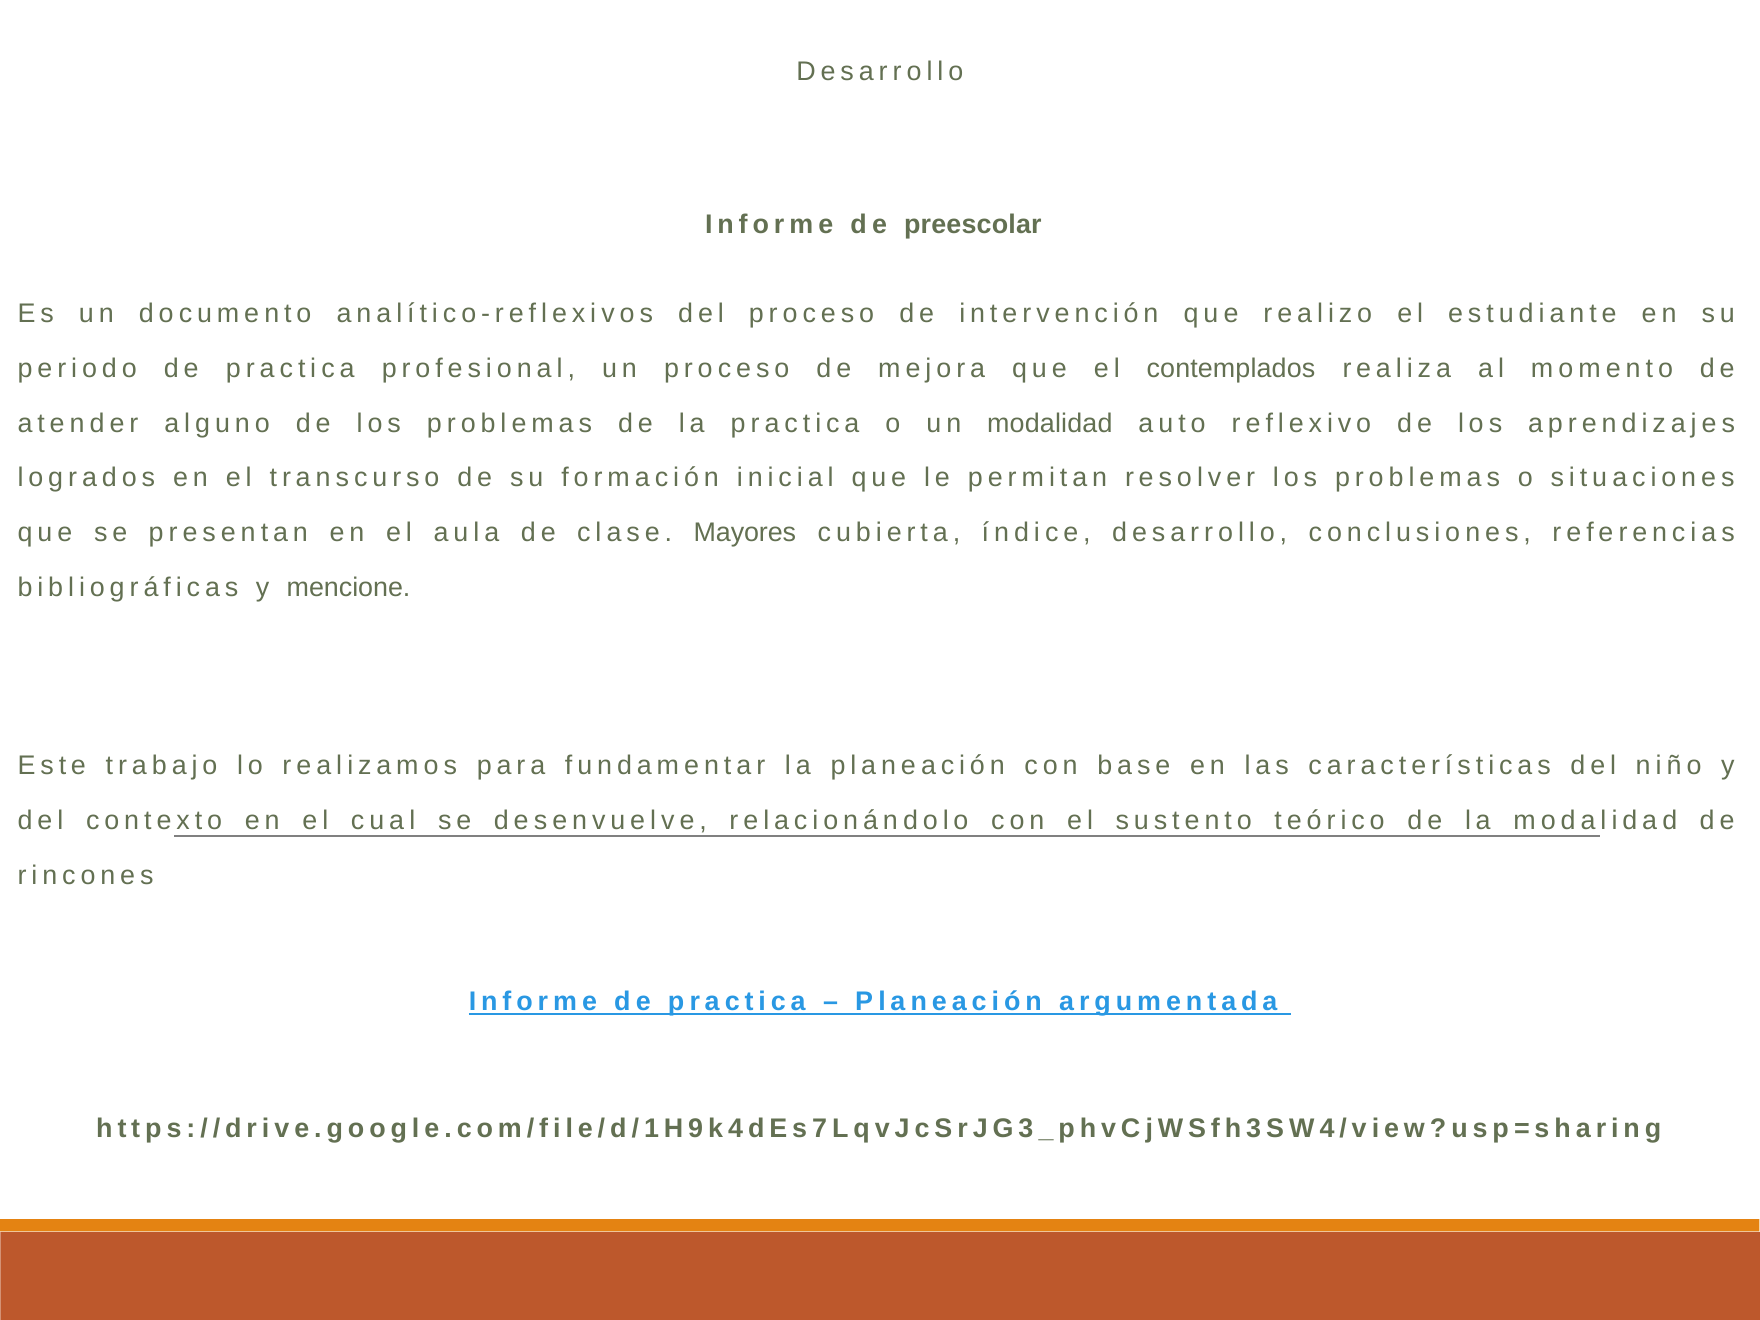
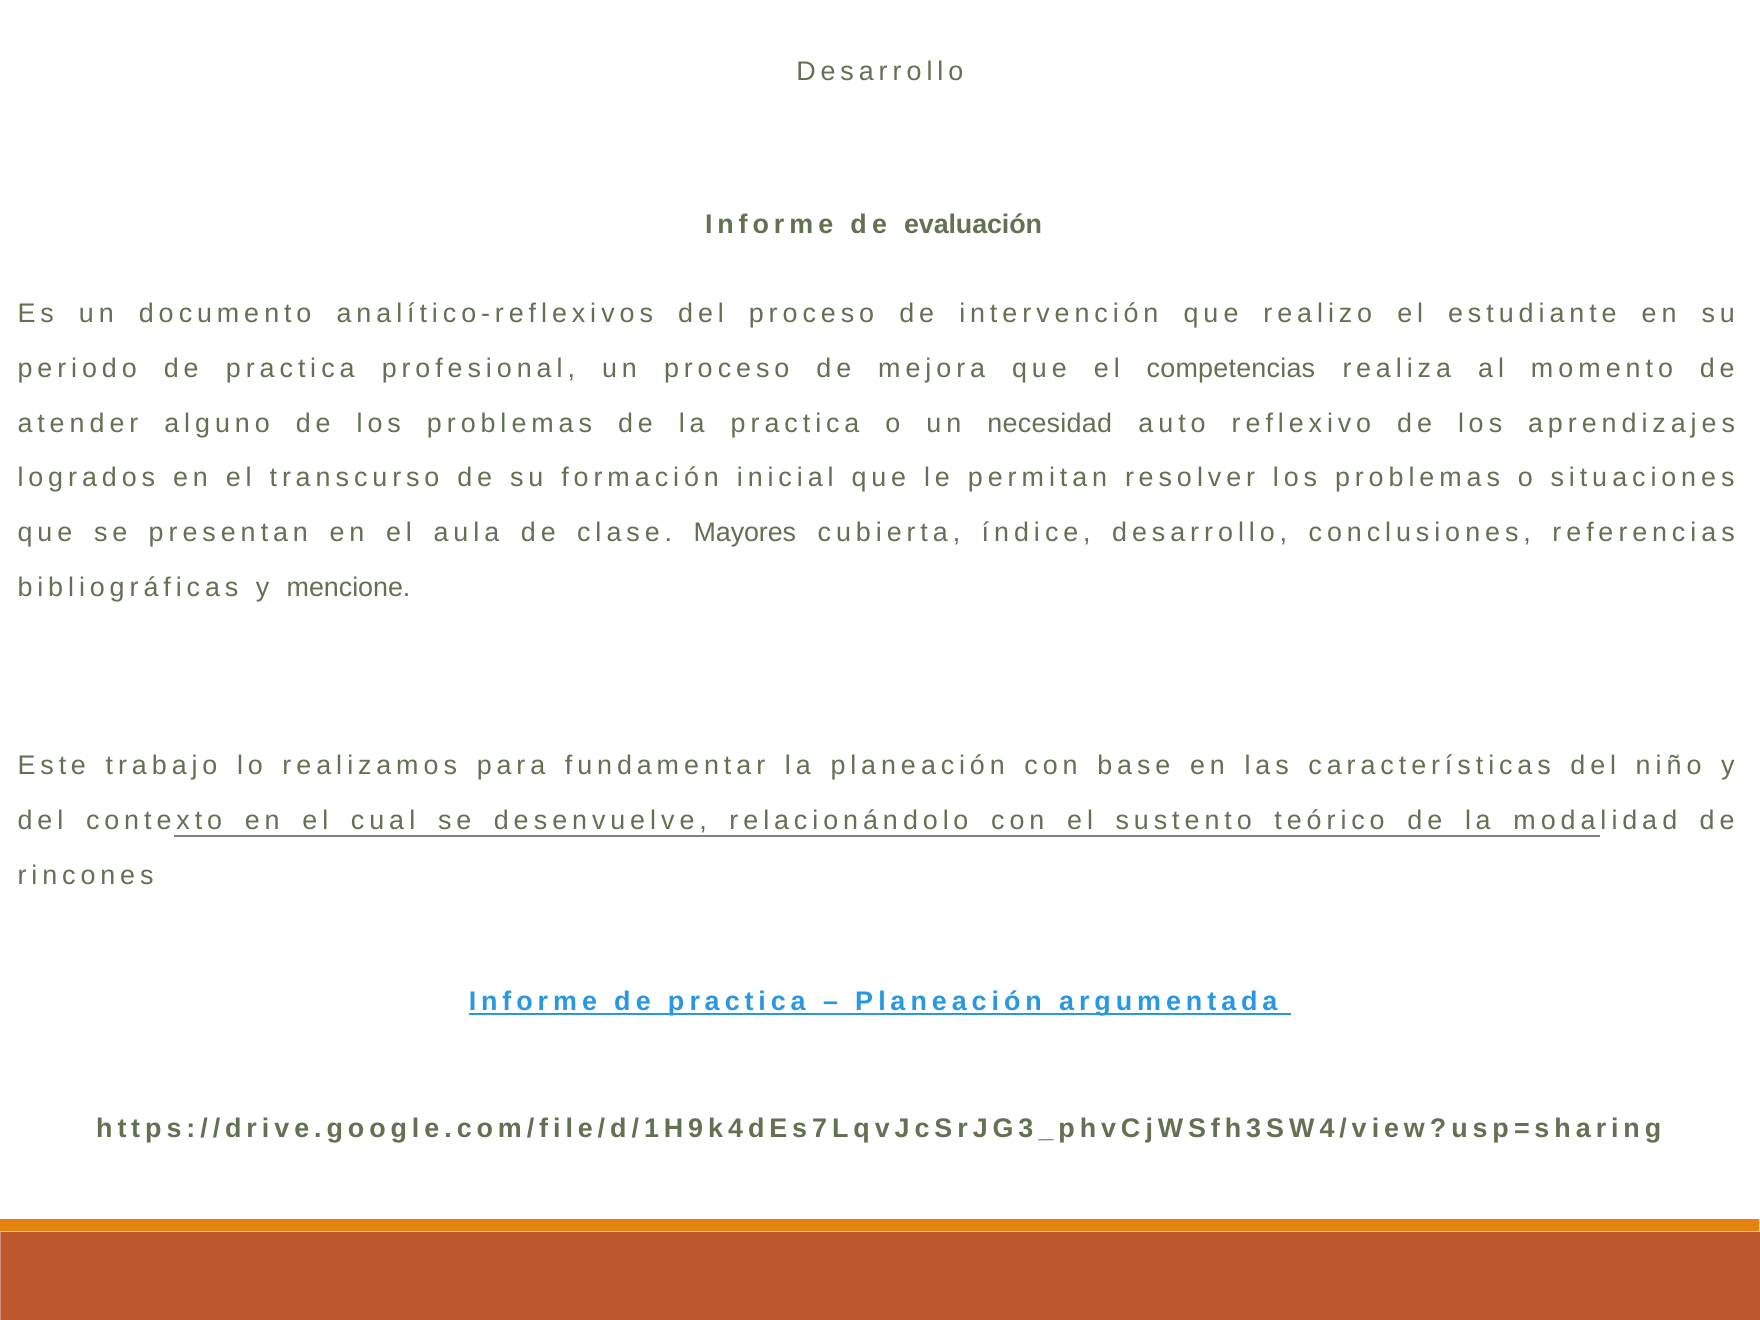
preescolar: preescolar -> evaluación (973, 224)
contemplados: contemplados -> competencias (1231, 368)
un modalidad: modalidad -> necesidad (1050, 423)
